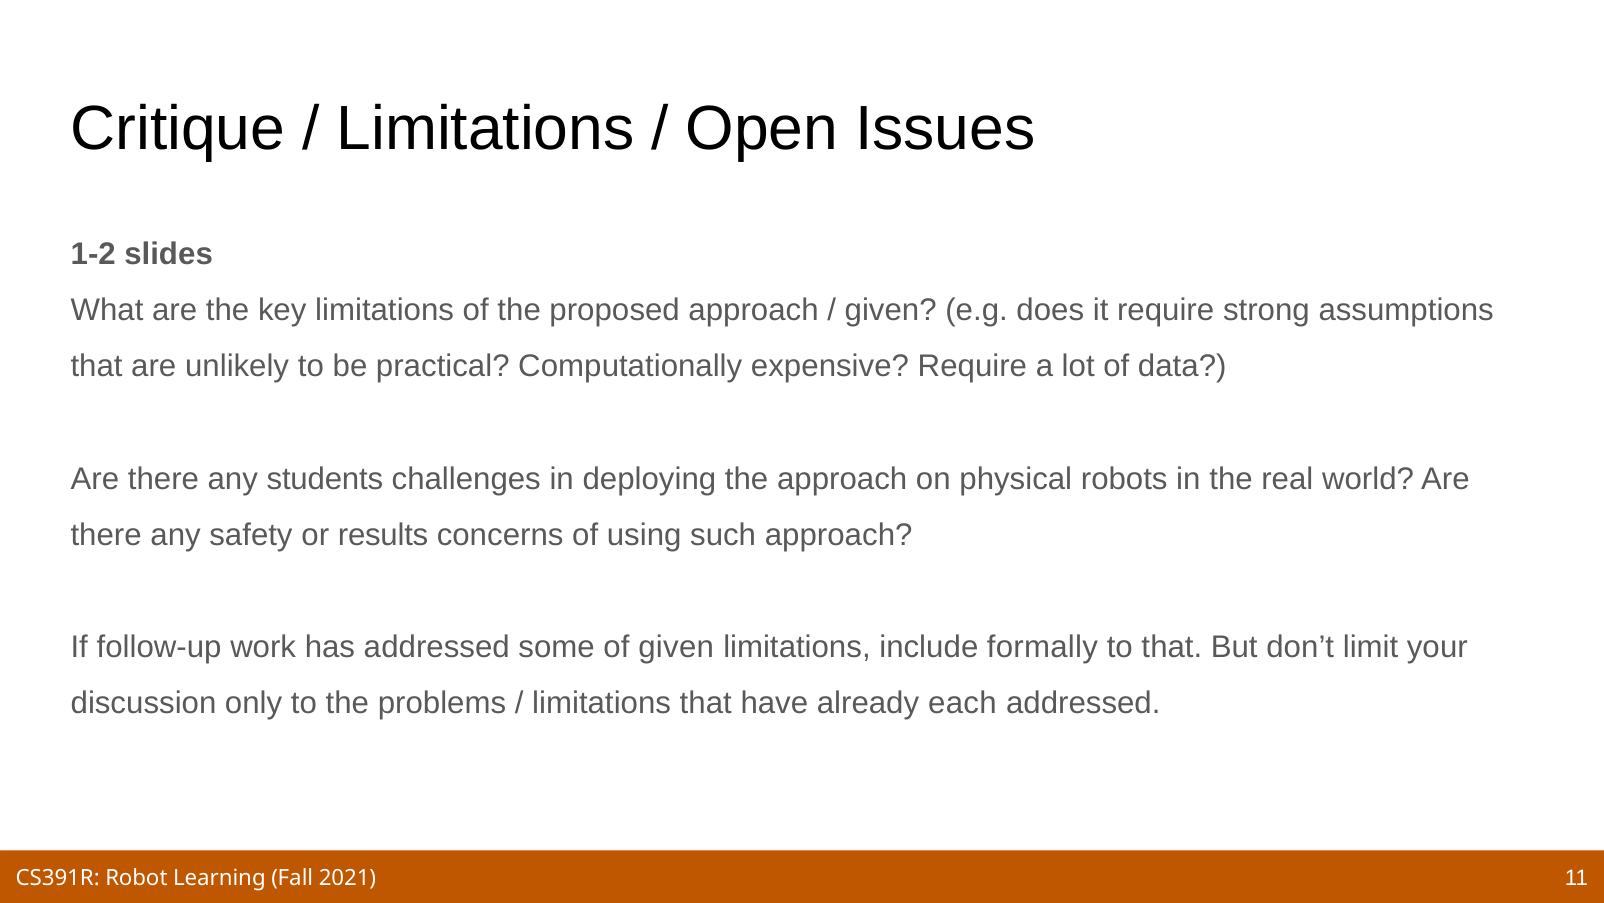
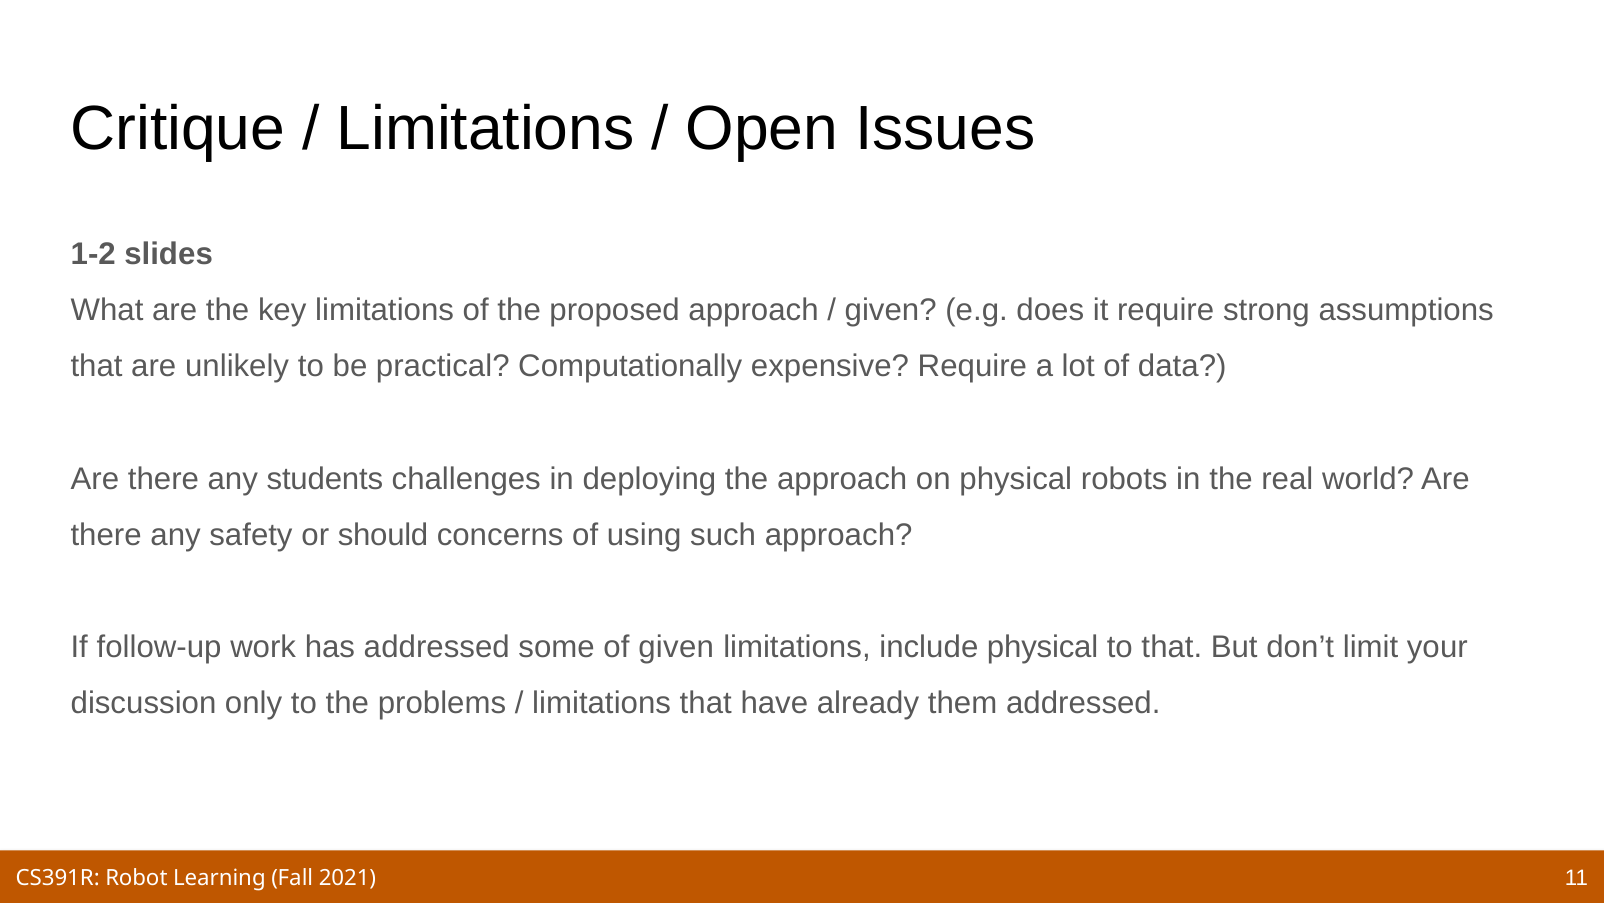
results: results -> should (383, 535)
include formally: formally -> physical (1043, 647)
each: each -> them (963, 703)
